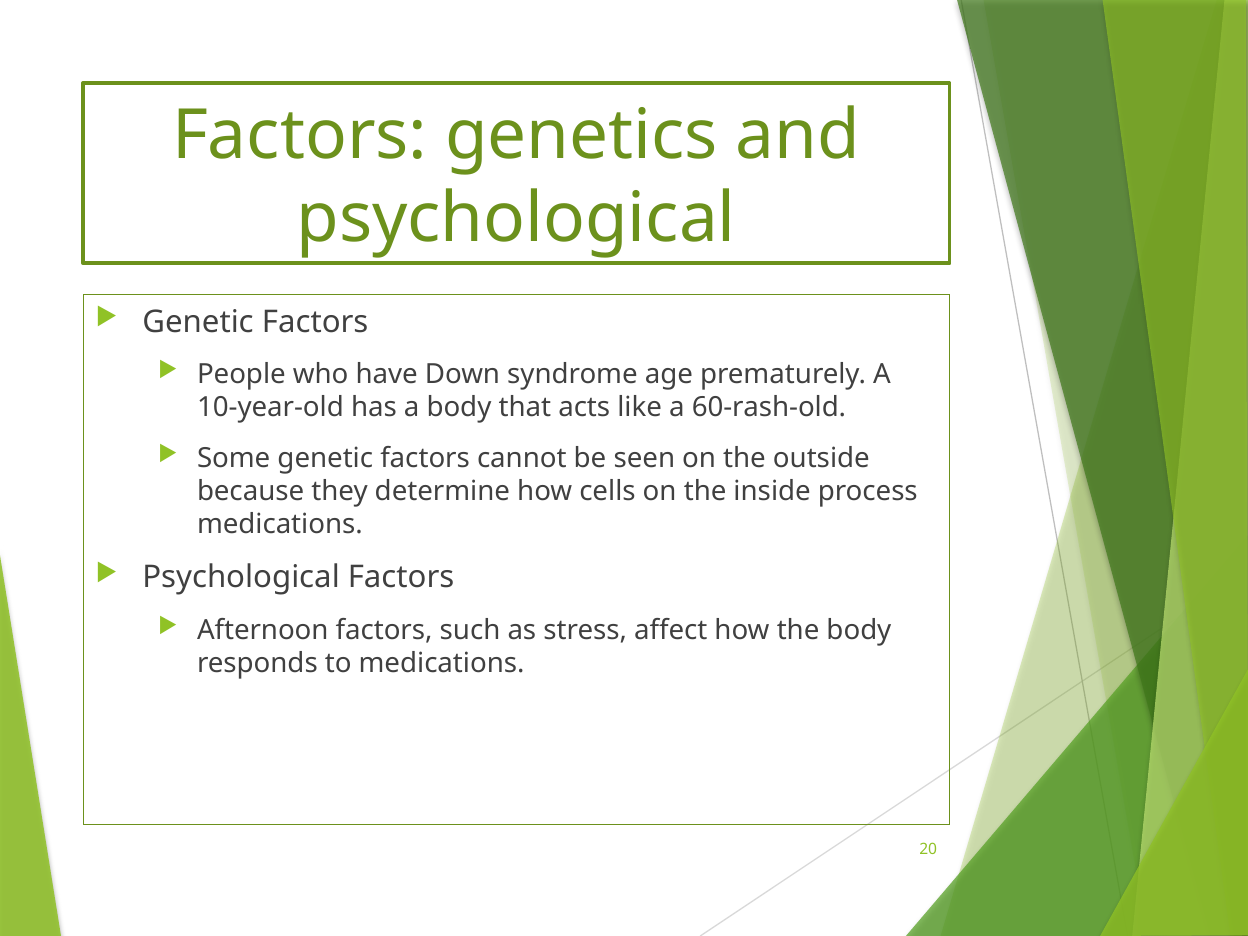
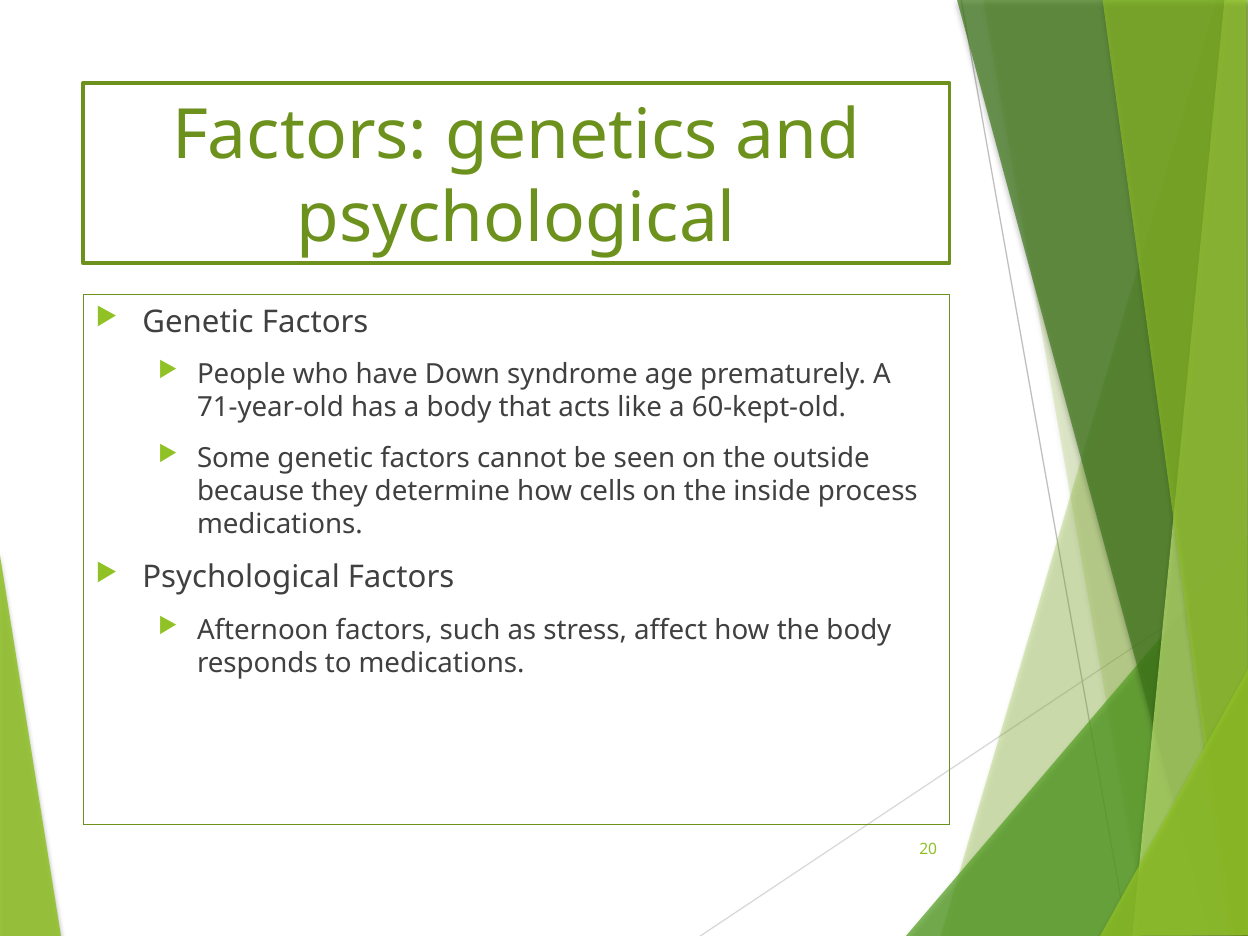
10-year-old: 10-year-old -> 71-year-old (270, 408)
60-rash-old: 60-rash-old -> 60-kept-old (769, 408)
